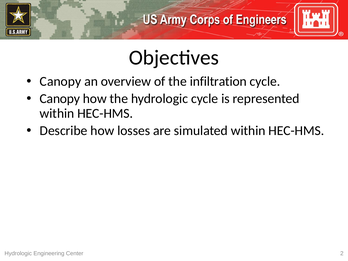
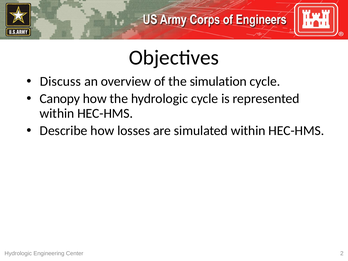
Canopy: Canopy -> Discuss (60, 81)
infiltration: infiltration -> simulation (218, 81)
